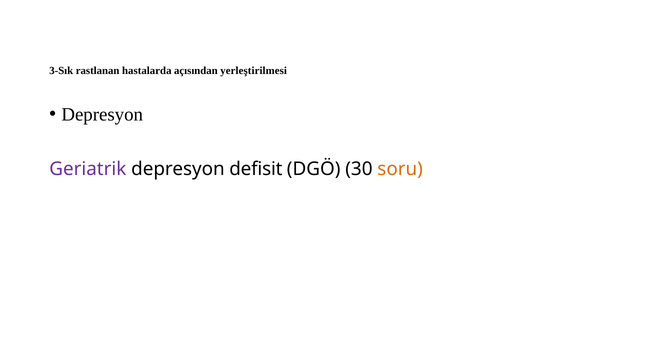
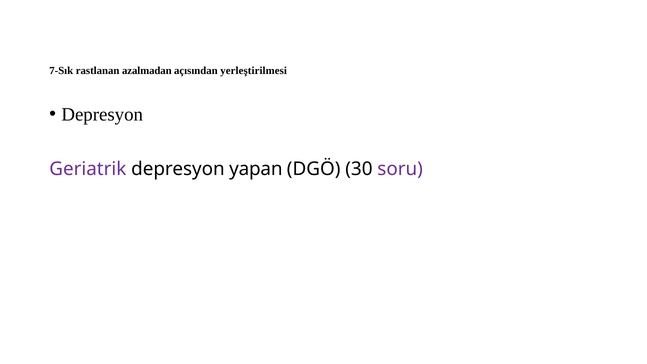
3-Sık: 3-Sık -> 7-Sık (61, 71)
hastalarda: hastalarda -> azalmadan (147, 71)
defisit: defisit -> yapan (256, 169)
soru colour: orange -> purple (400, 169)
